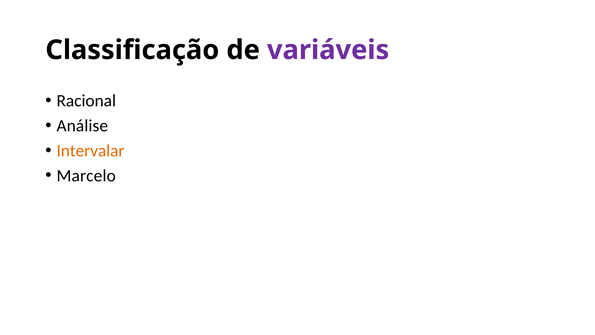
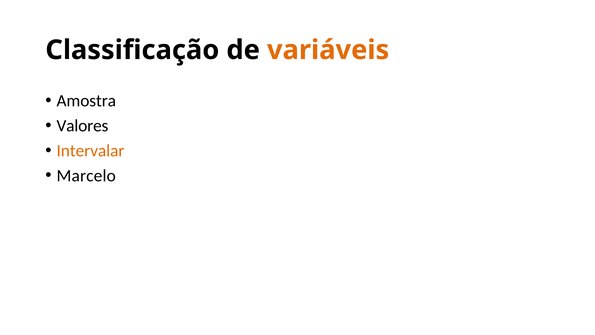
variáveis colour: purple -> orange (328, 50)
Racional: Racional -> Amostra (86, 101)
Análise: Análise -> Valores (82, 126)
